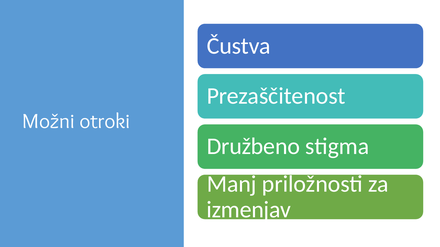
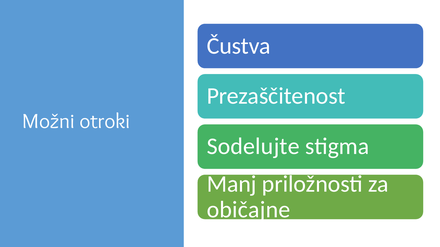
Družbeno: Družbeno -> Sodelujte (253, 147)
izmenjav: izmenjav -> običajne (249, 210)
